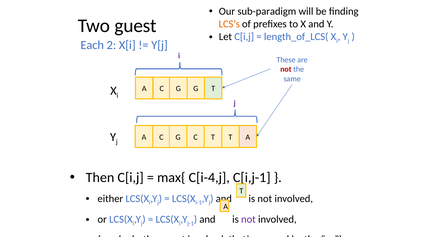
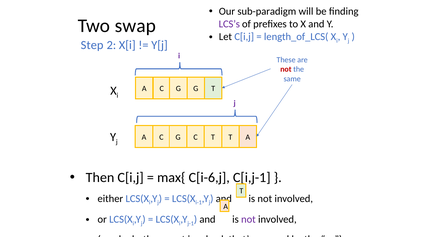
guest: guest -> swap (135, 26)
LCS’s colour: orange -> purple (229, 24)
Each: Each -> Step (92, 45)
C[i-4,j: C[i-4,j -> C[i-6,j (209, 178)
